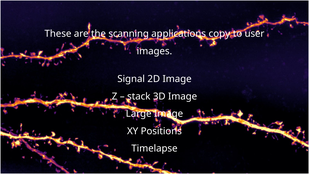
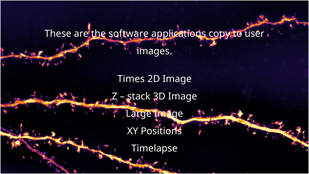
scanning: scanning -> software (129, 34)
Signal: Signal -> Times (131, 79)
